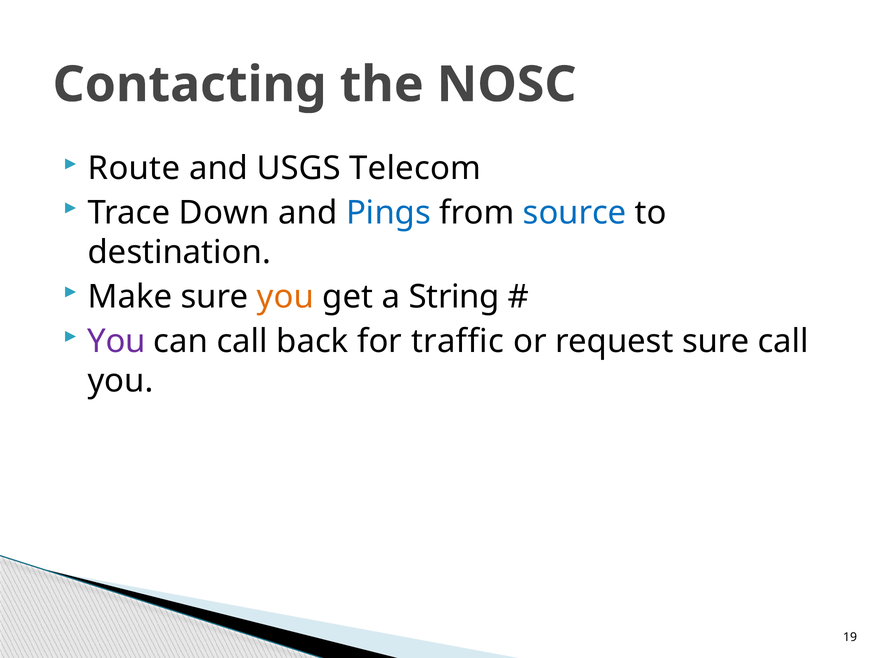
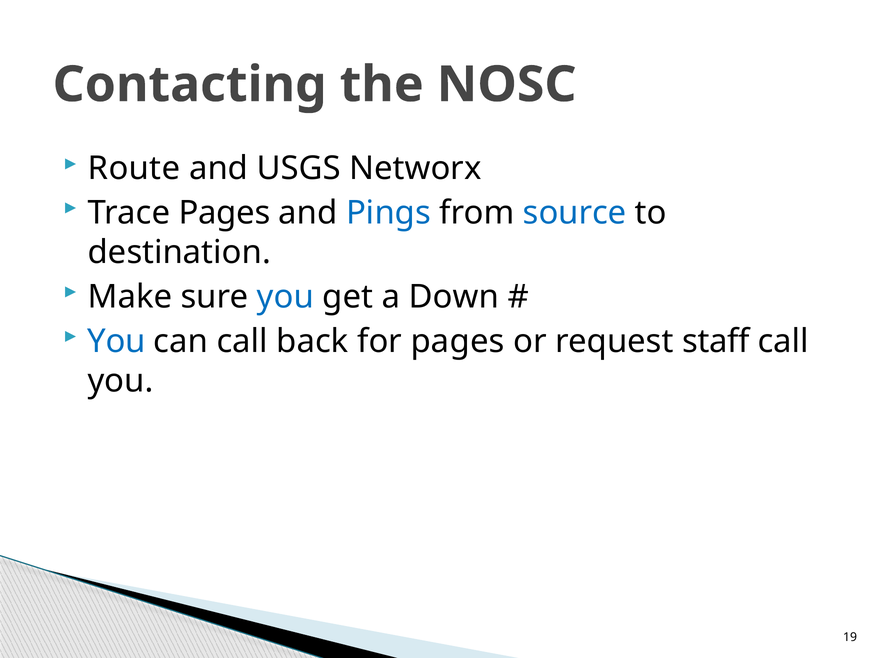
Telecom: Telecom -> Networx (415, 169)
Trace Down: Down -> Pages (225, 213)
you colour: orange -> blue (285, 297)
String: String -> Down (454, 297)
You colour: purple -> blue (117, 341)
for traffic: traffic -> pages (458, 341)
request sure: sure -> staff (716, 341)
